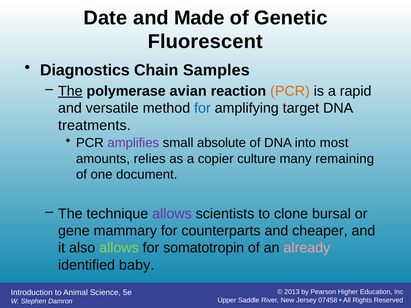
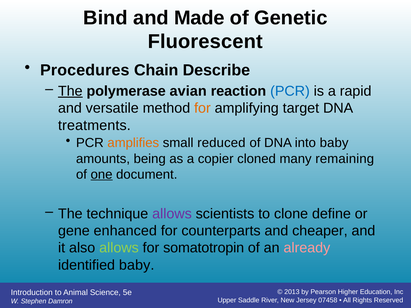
Date: Date -> Bind (105, 18)
Diagnostics: Diagnostics -> Procedures (85, 70)
Samples: Samples -> Describe (216, 70)
PCR colour: orange -> blue (290, 91)
for colour: blue -> orange (202, 108)
amplifies colour: purple -> orange (133, 143)
absolute: absolute -> reduced (221, 143)
into most: most -> baby (334, 143)
relies: relies -> being (150, 159)
culture: culture -> cloned (257, 159)
one underline: none -> present (102, 175)
bursal: bursal -> define (331, 214)
mammary: mammary -> enhanced (125, 231)
